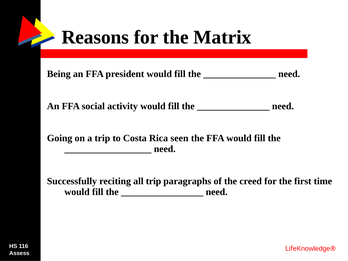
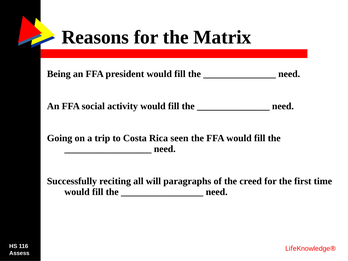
all trip: trip -> will (153, 181)
